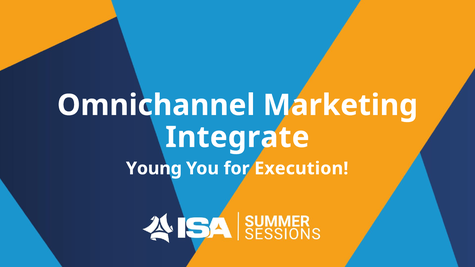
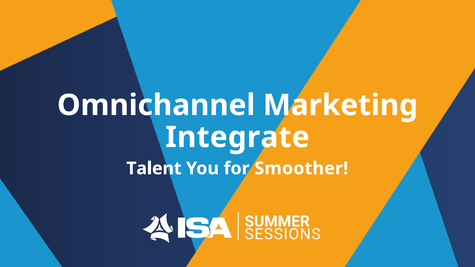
Young: Young -> Talent (154, 169)
Execution: Execution -> Smoother (301, 169)
